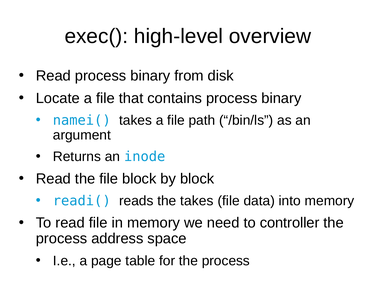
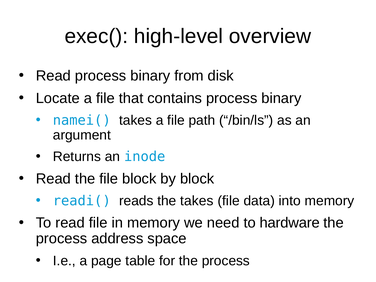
controller: controller -> hardware (290, 223)
